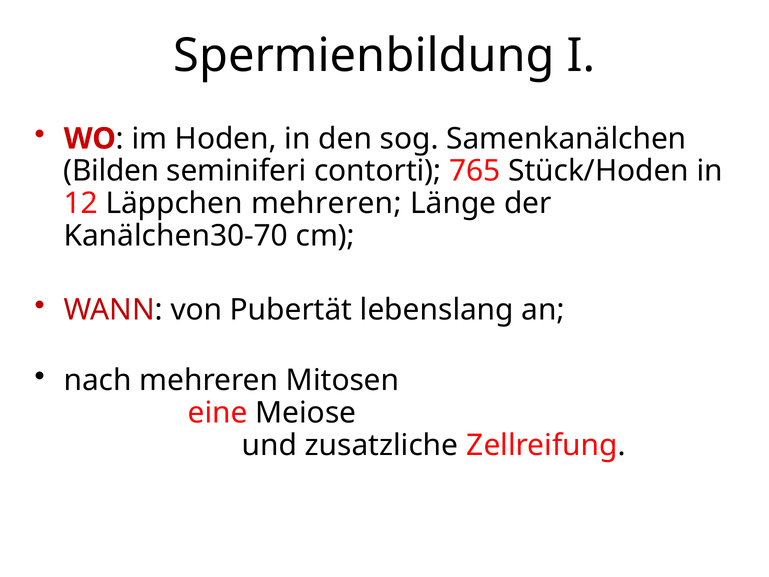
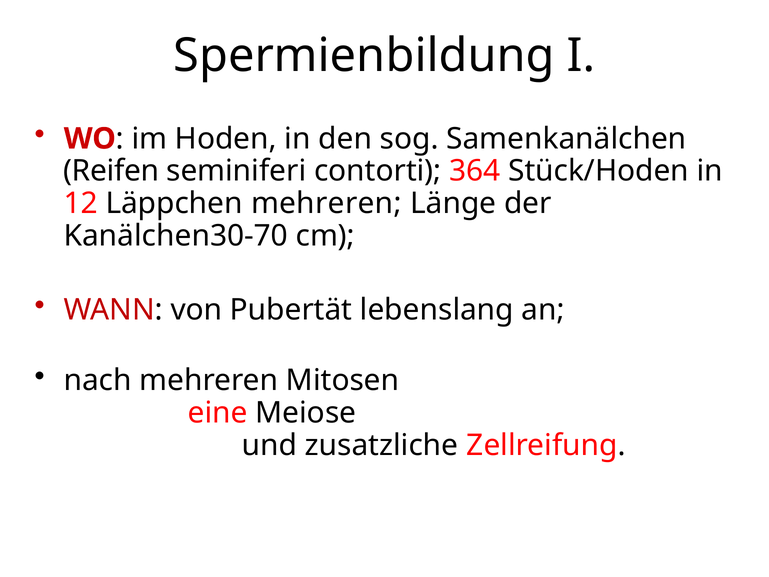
Bilden: Bilden -> Reifen (111, 171)
765: 765 -> 364 (475, 171)
